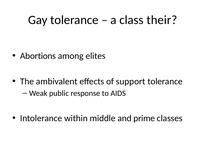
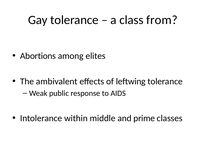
their: their -> from (162, 20)
support: support -> leftwing (131, 82)
